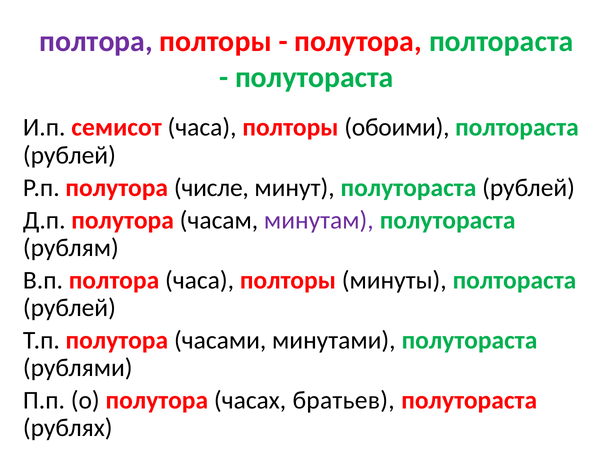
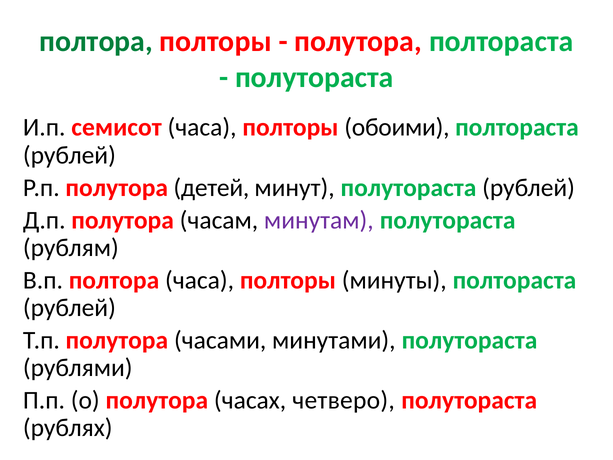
полтора colour: purple -> green (96, 41)
числе: числе -> детей (211, 188)
братьев: братьев -> четверо (344, 400)
